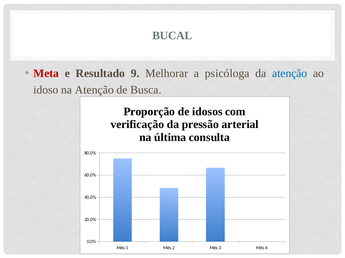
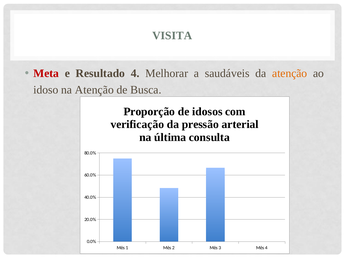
BUCAL: BUCAL -> VISITA (172, 36)
Resultado 9: 9 -> 4 (135, 74)
psicóloga: psicóloga -> saudáveis (227, 74)
atenção colour: blue -> orange (290, 74)
